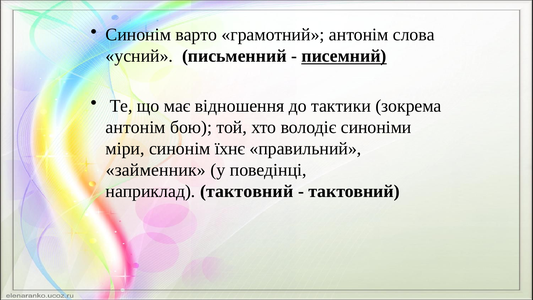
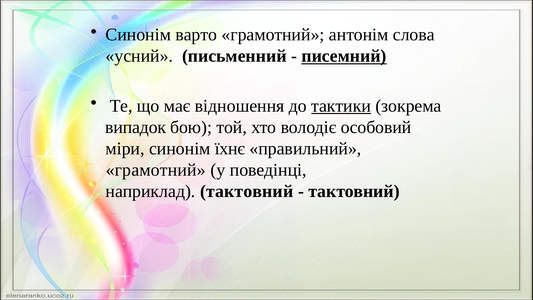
тактики underline: none -> present (341, 106)
антонім: антонім -> випадок (136, 127)
синоніми: синоніми -> особовий (376, 127)
займенник: займенник -> грамотний (156, 170)
